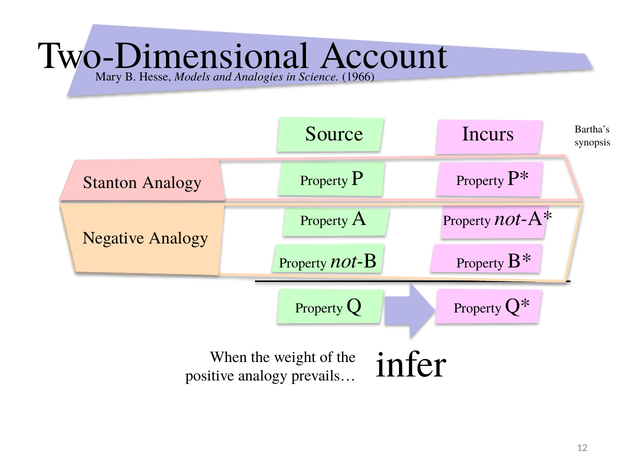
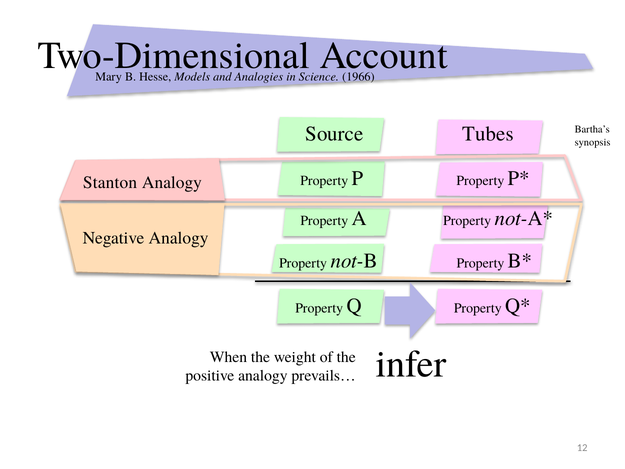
Incurs: Incurs -> Tubes (488, 134)
